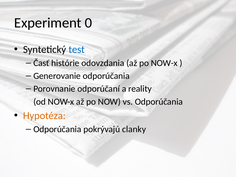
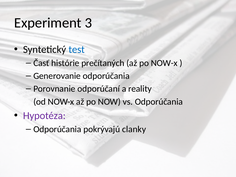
0: 0 -> 3 (88, 23)
odovzdania: odovzdania -> prečítaných (103, 63)
Hypotéza colour: orange -> purple (44, 116)
